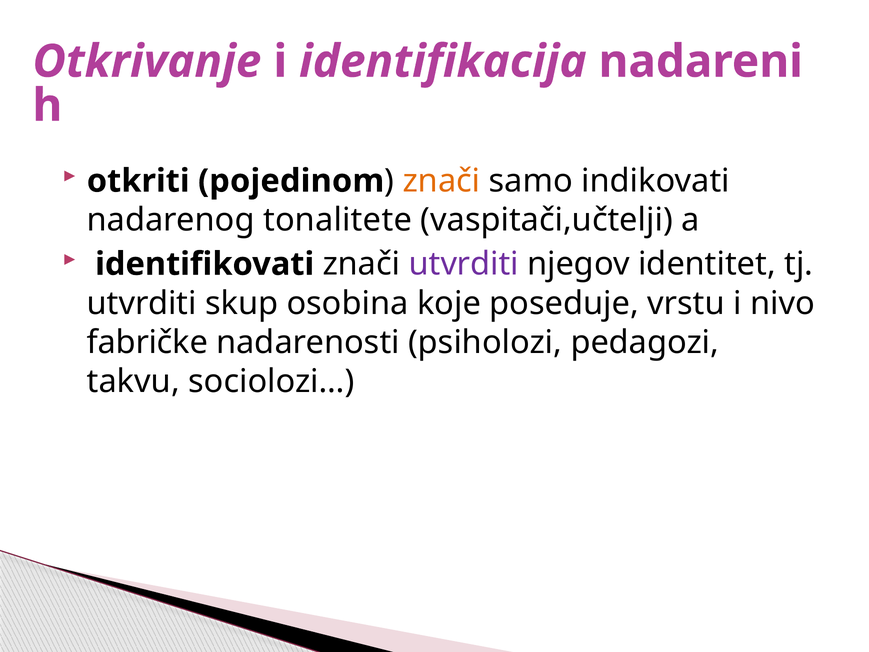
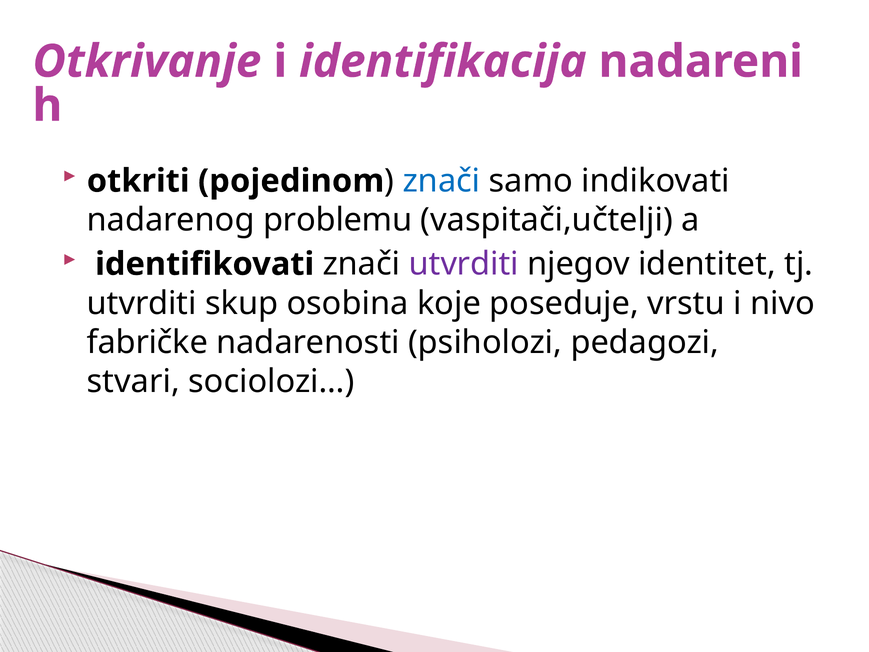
znači colour: orange -> blue (442, 181)
tonalitete: tonalitete -> problemu (338, 220)
takvu: takvu -> stvari (133, 381)
